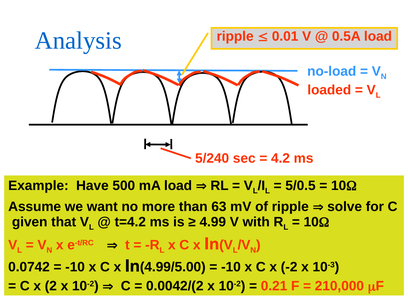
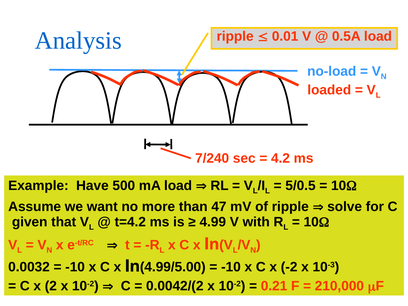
5/240: 5/240 -> 7/240 (212, 158)
63: 63 -> 47 (219, 207)
0.0742: 0.0742 -> 0.0032 (29, 267)
